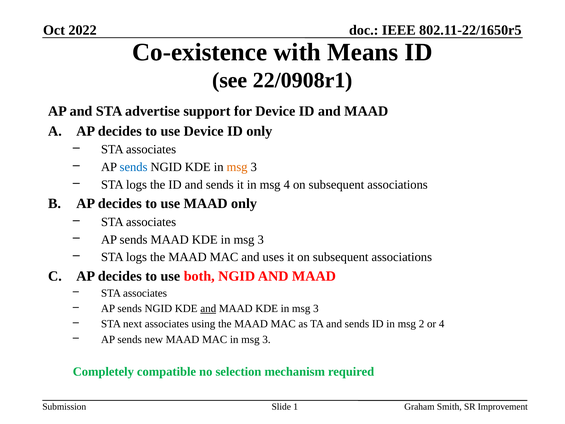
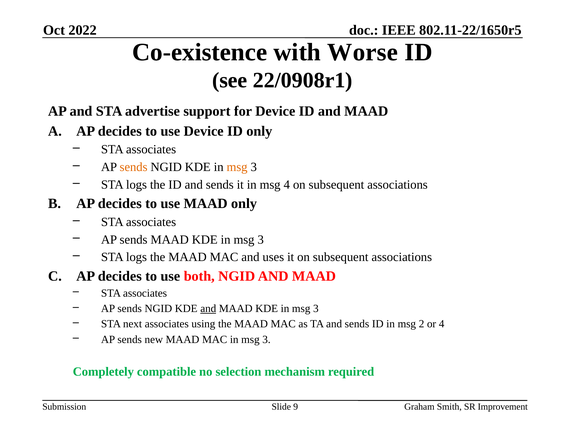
Means: Means -> Worse (363, 52)
sends colour: blue -> orange (134, 167)
1: 1 -> 9 (296, 406)
